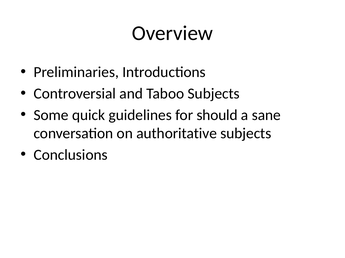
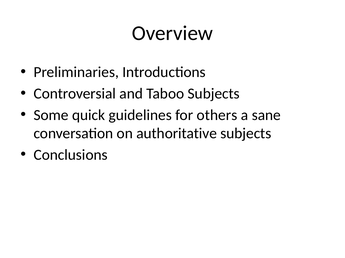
should: should -> others (217, 115)
